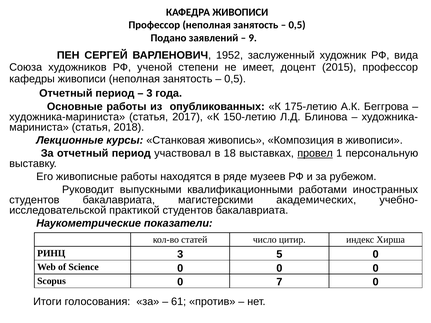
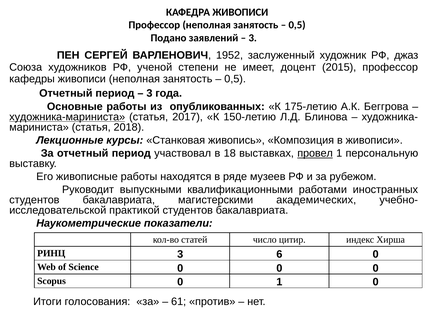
9: 9 -> 3 (253, 38)
вида: вида -> джаз (406, 55)
художника-мариниста underline: none -> present (67, 117)
5: 5 -> 6 (279, 254)
0 7: 7 -> 1 (279, 282)
